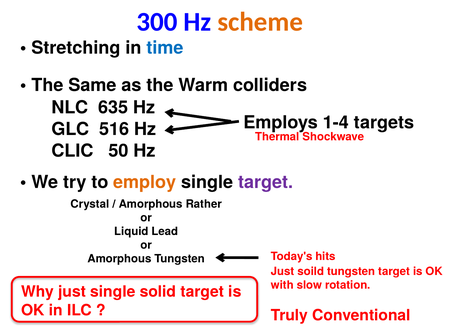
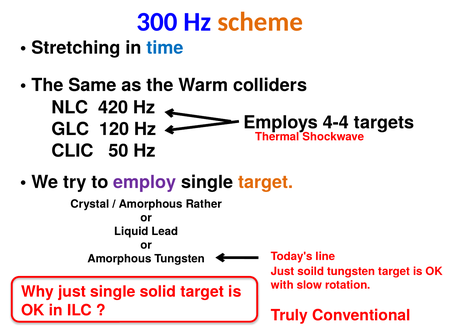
635: 635 -> 420 (113, 108)
1-4: 1-4 -> 4-4 (336, 122)
516: 516 -> 120 (114, 129)
employ colour: orange -> purple (145, 182)
target colour: purple -> orange (266, 182)
hits: hits -> line (325, 256)
